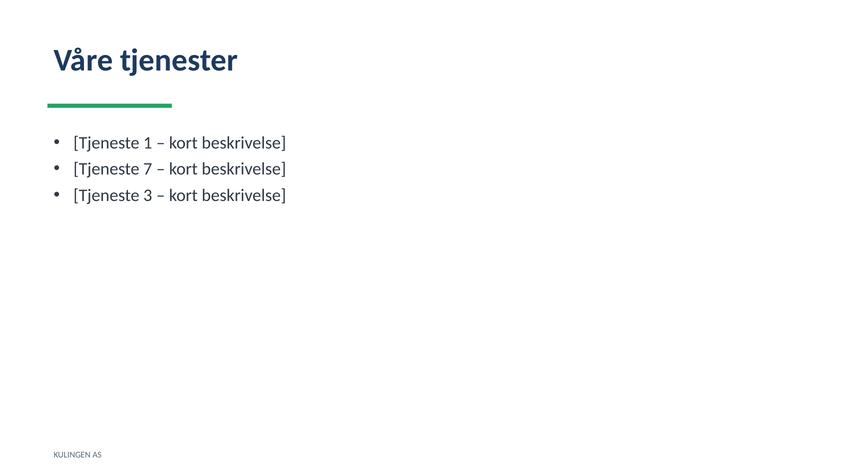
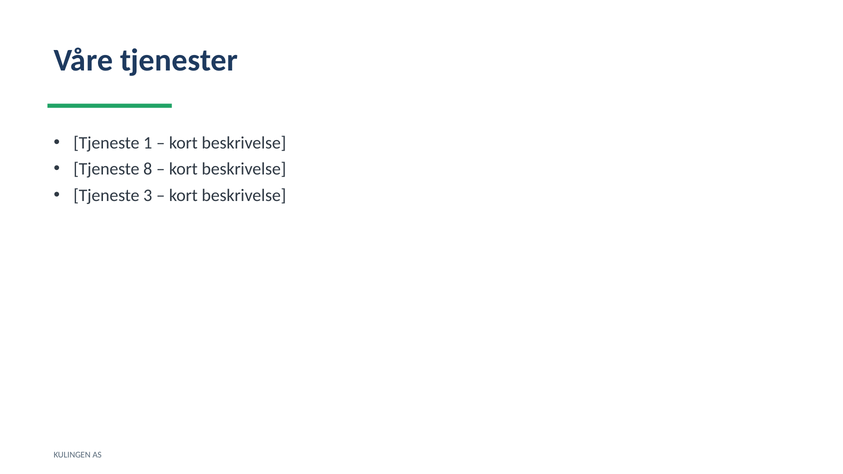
7: 7 -> 8 (148, 169)
